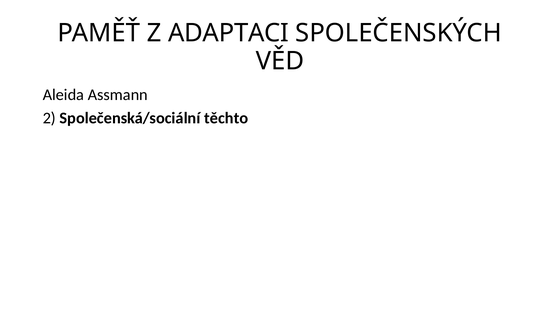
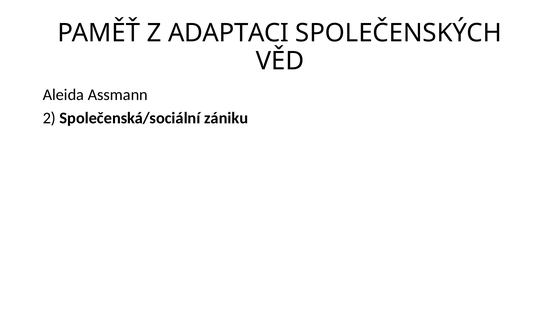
těchto: těchto -> zániku (226, 118)
